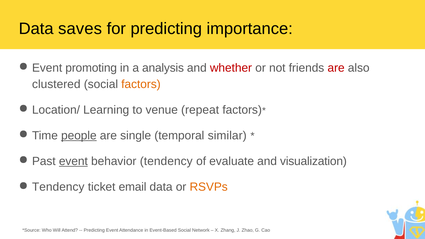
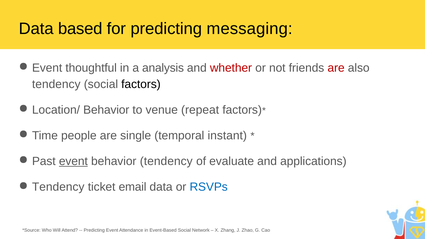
saves: saves -> based (80, 29)
importance: importance -> messaging (250, 29)
promoting: promoting -> thoughtful (91, 68)
clustered: clustered -> tendency (56, 84)
factors colour: orange -> black (141, 84)
Location/ Learning: Learning -> Behavior (106, 110)
people underline: present -> none (79, 136)
similar: similar -> instant (227, 136)
visualization: visualization -> applications (313, 161)
RSVPs colour: orange -> blue (209, 187)
